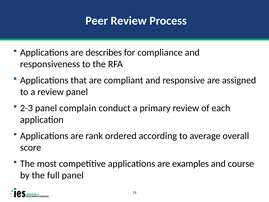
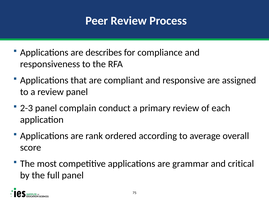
examples: examples -> grammar (190, 163)
course: course -> critical (241, 163)
